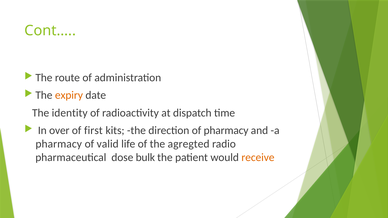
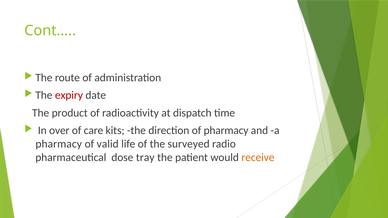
expiry colour: orange -> red (69, 95)
identity: identity -> product (70, 113)
first: first -> care (93, 131)
agregted: agregted -> surveyed (189, 144)
bulk: bulk -> tray (145, 158)
